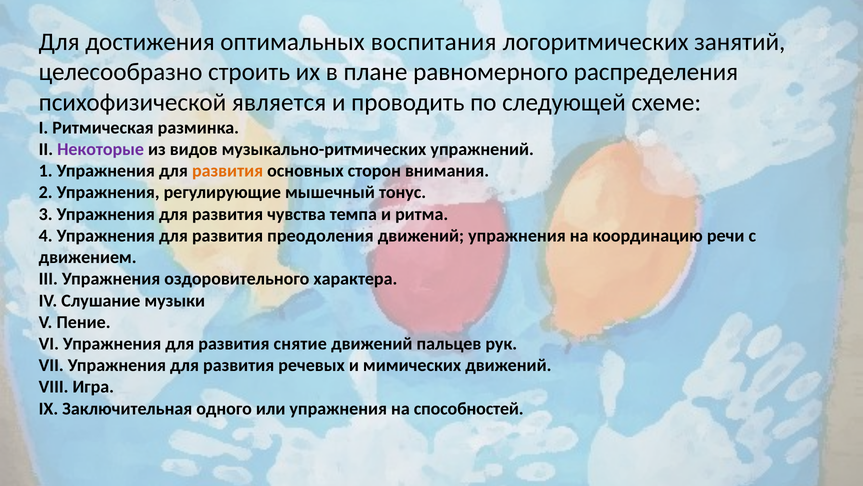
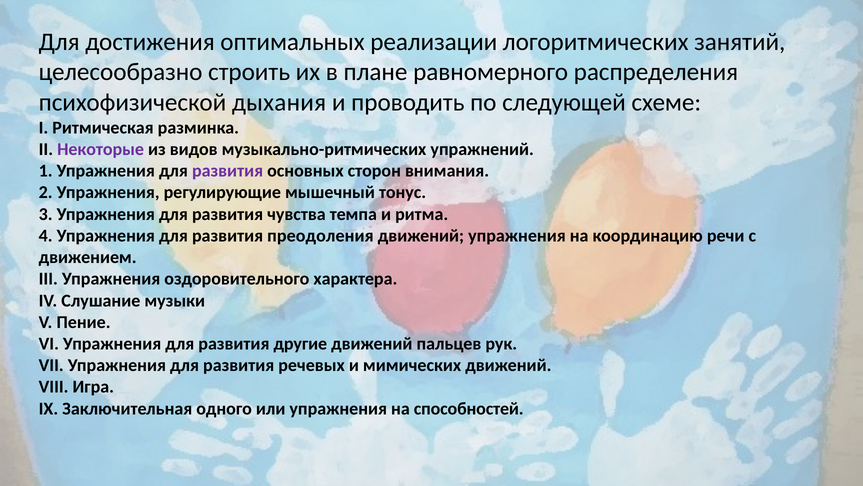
воспитания: воспитания -> реализации (434, 42)
является: является -> дыхания (279, 102)
развития colour: orange -> purple (228, 171)
снятие: снятие -> другие (300, 343)
